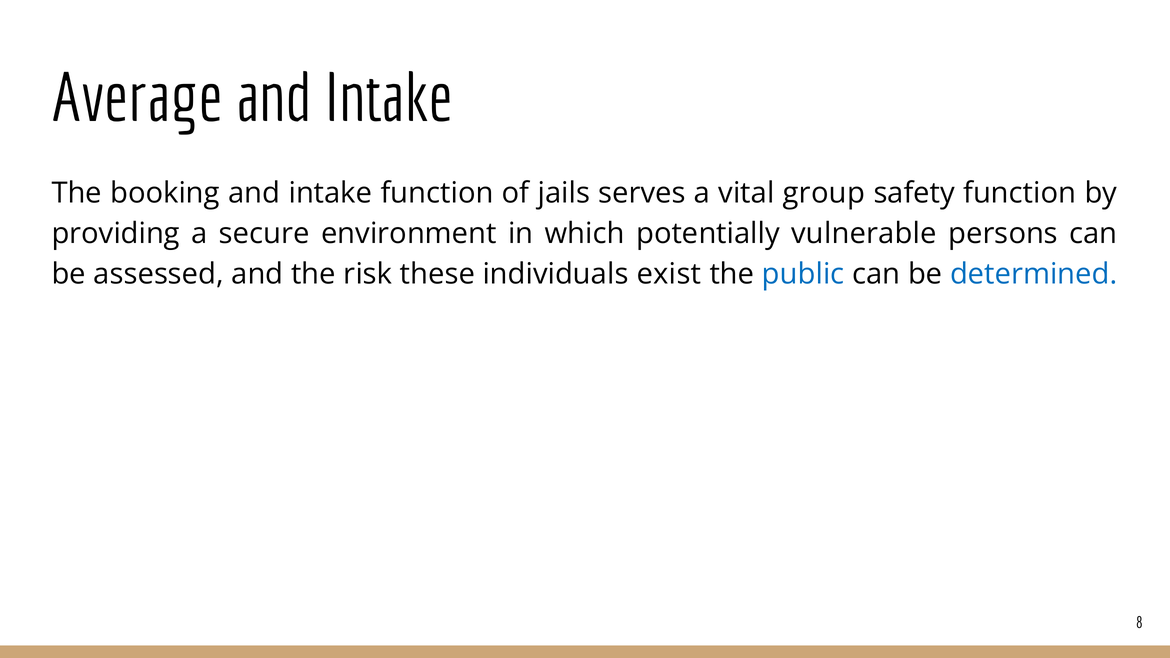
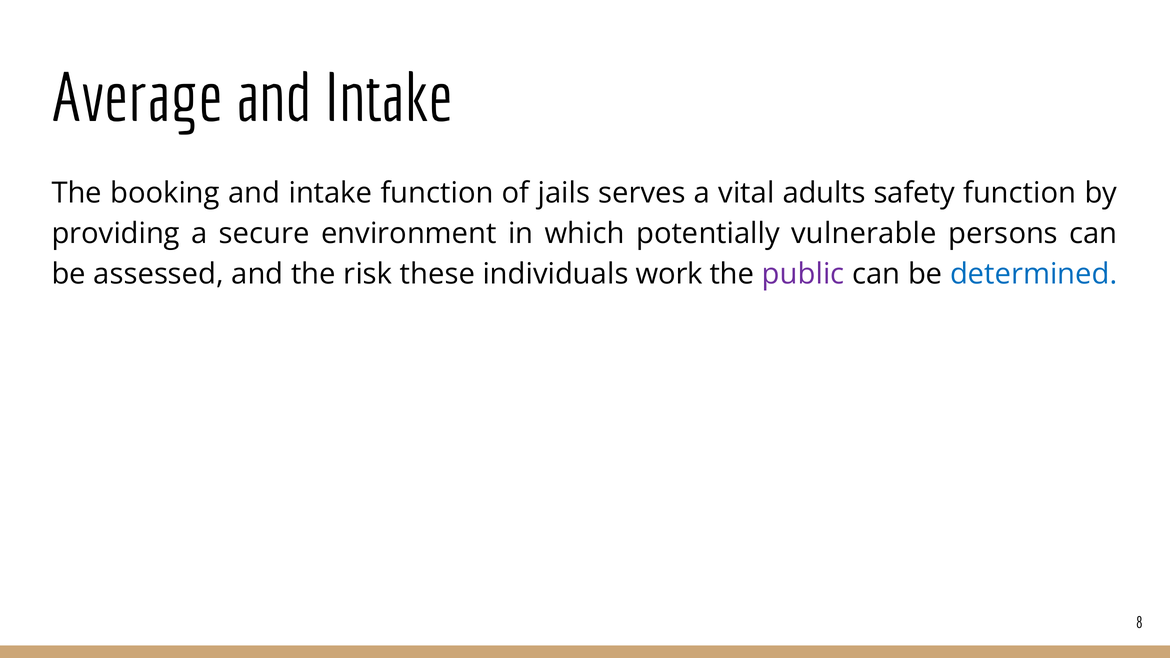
group: group -> adults (824, 193)
exist: exist -> work (669, 274)
public colour: blue -> purple (803, 274)
